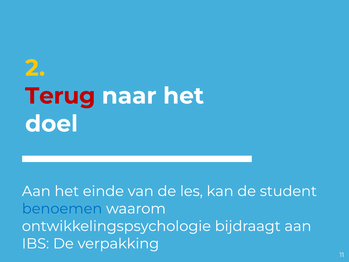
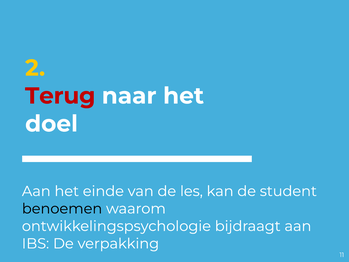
benoemen colour: blue -> black (62, 208)
